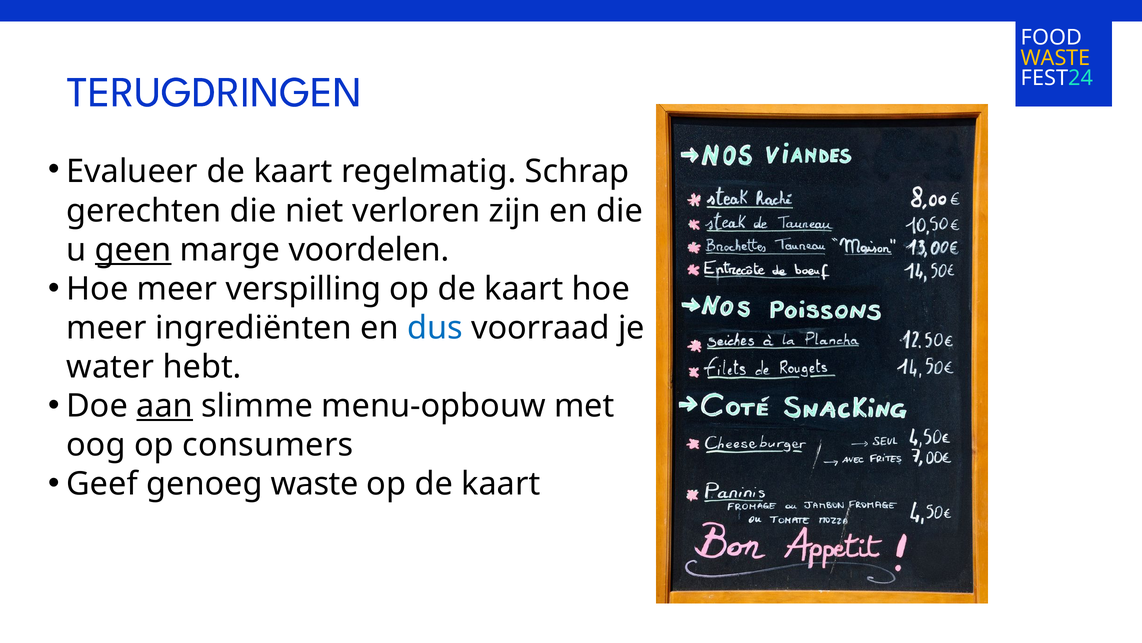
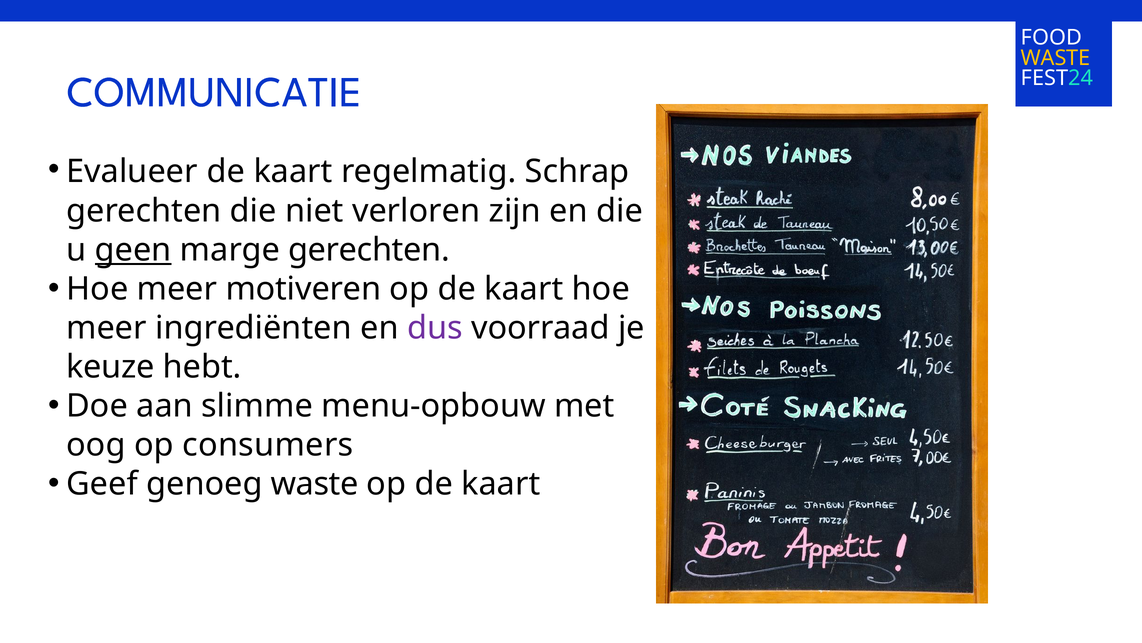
TERUGDRINGEN: TERUGDRINGEN -> COMMUNICATIE (214, 92)
marge voordelen: voordelen -> gerechten (369, 250)
verspilling: verspilling -> motiveren (303, 289)
dus colour: blue -> purple (435, 328)
water: water -> keuze (110, 367)
aan underline: present -> none (165, 406)
